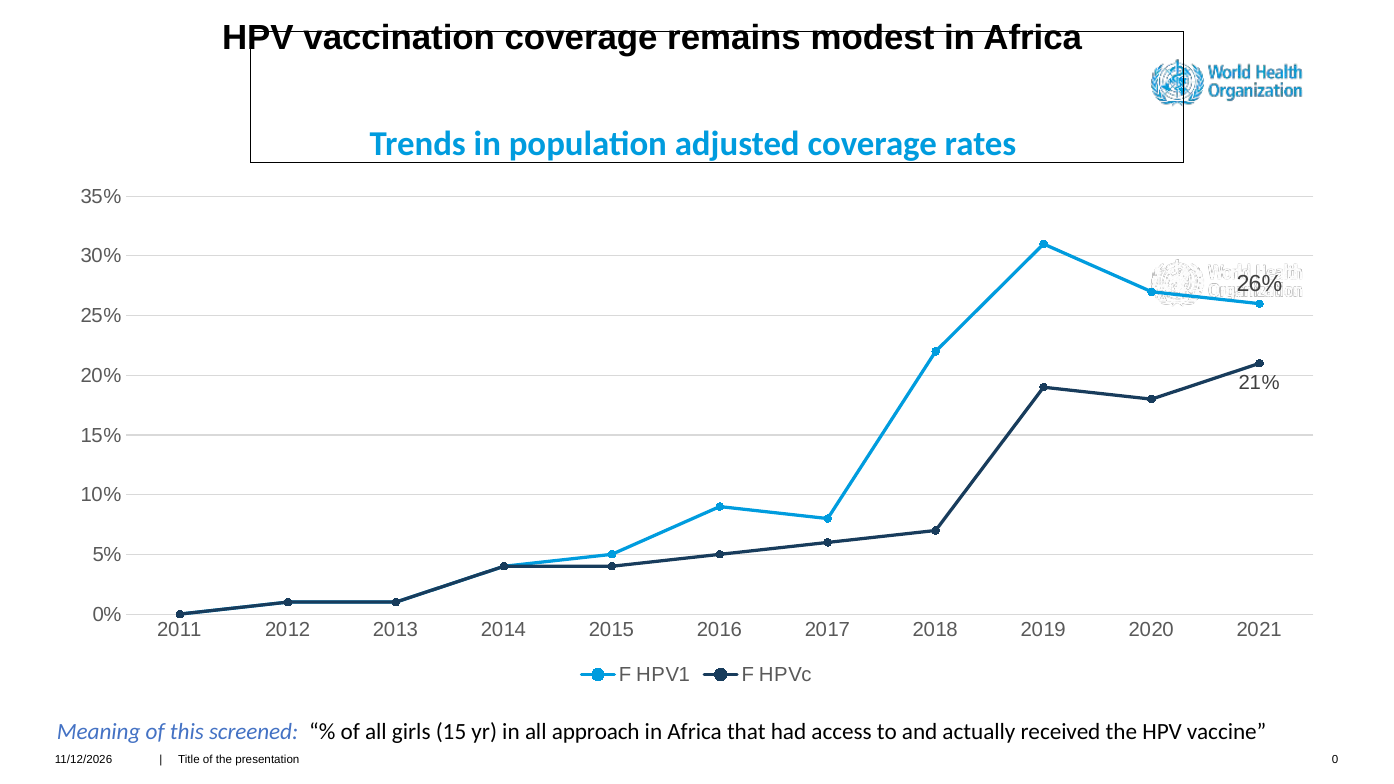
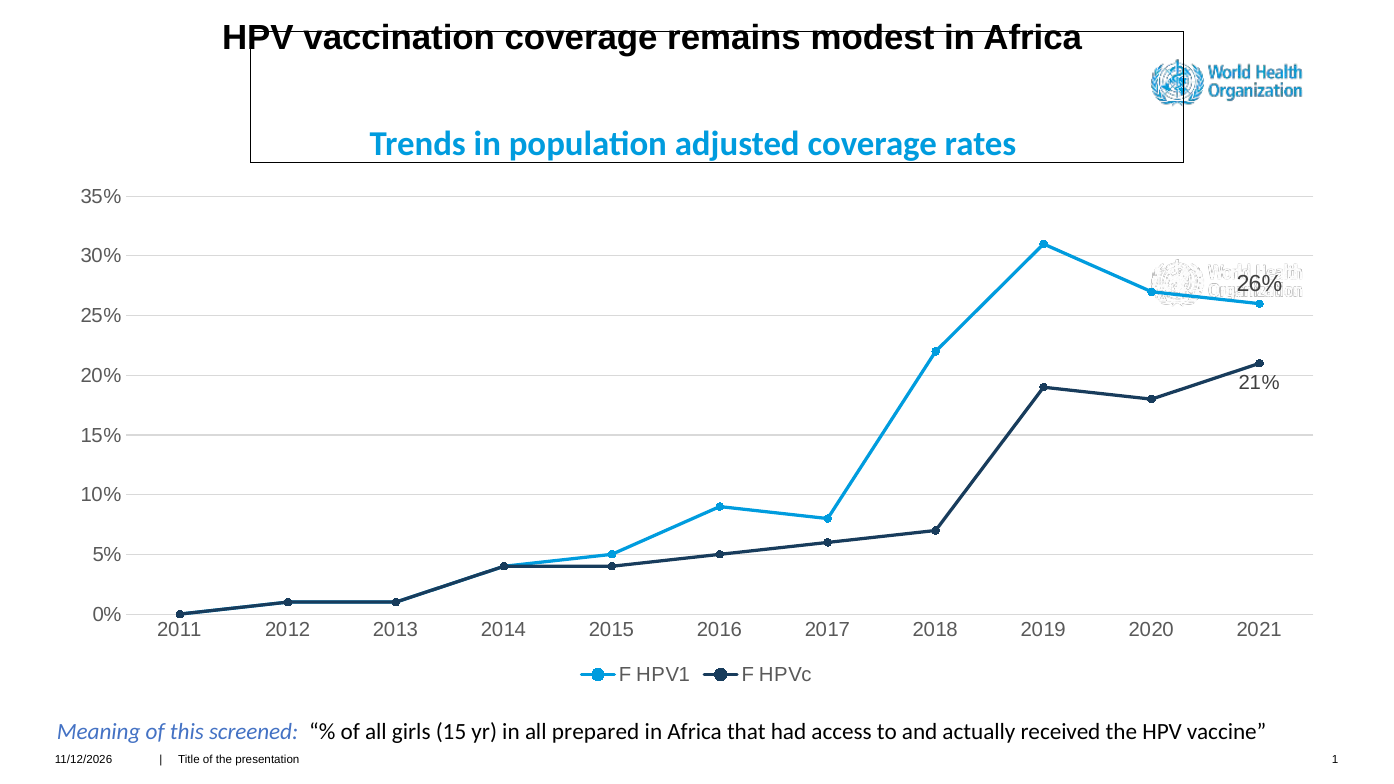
approach: approach -> prepared (596, 732)
0: 0 -> 1 (1335, 760)
